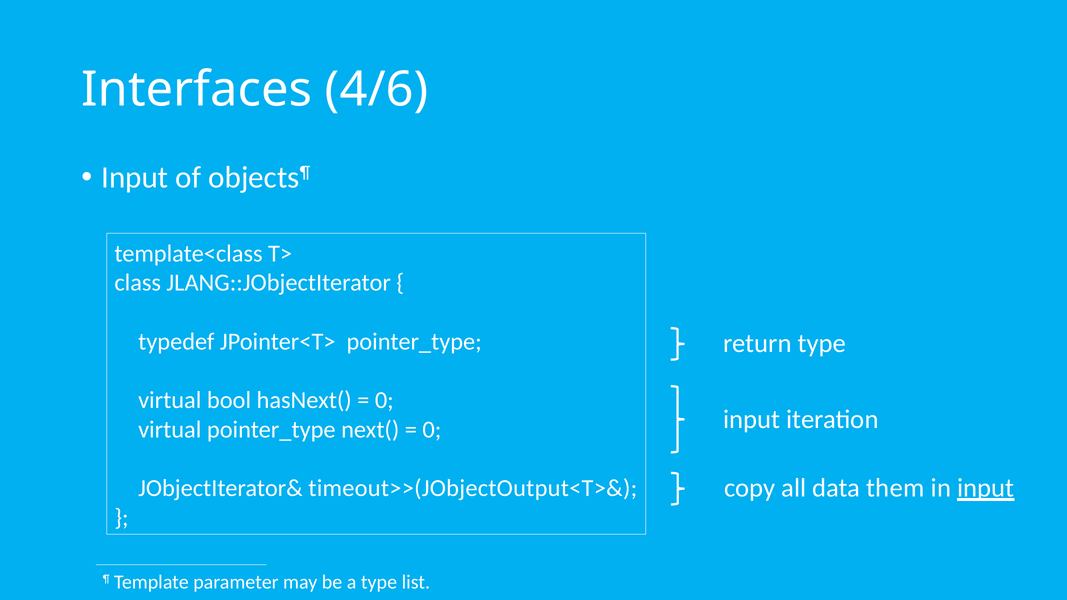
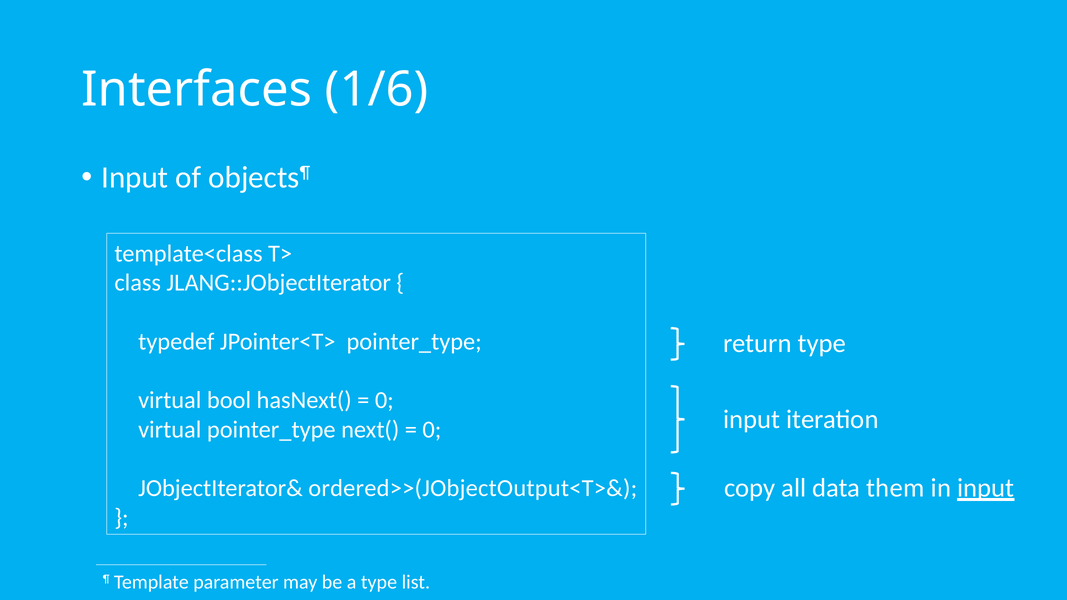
4/6: 4/6 -> 1/6 (377, 90)
timeout>>(JObjectOutput<T>&: timeout>>(JObjectOutput<T>& -> ordered>>(JObjectOutput<T>& (473, 488)
